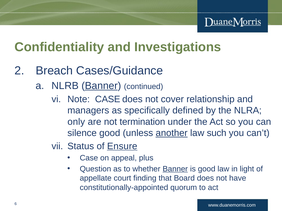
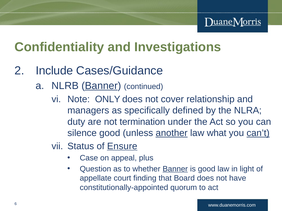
Breach: Breach -> Include (54, 71)
Note CASE: CASE -> ONLY (108, 99)
only: only -> duty (76, 122)
such: such -> what (217, 133)
can’t underline: none -> present (258, 133)
